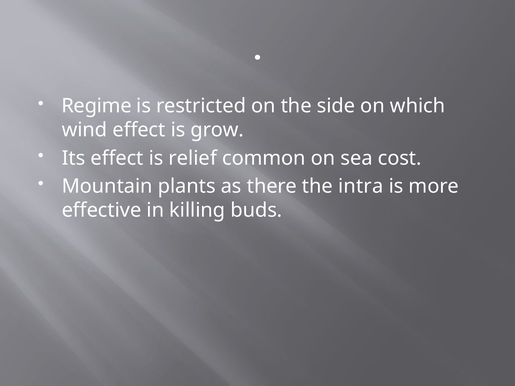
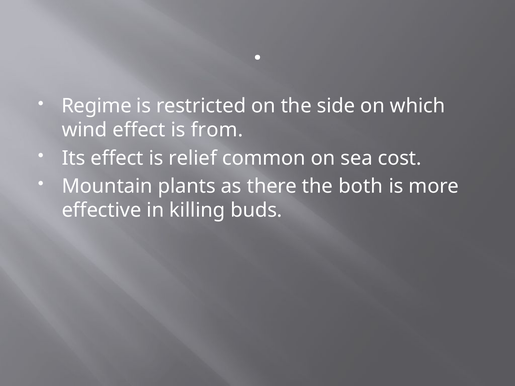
grow: grow -> from (217, 130)
intra: intra -> both (361, 186)
